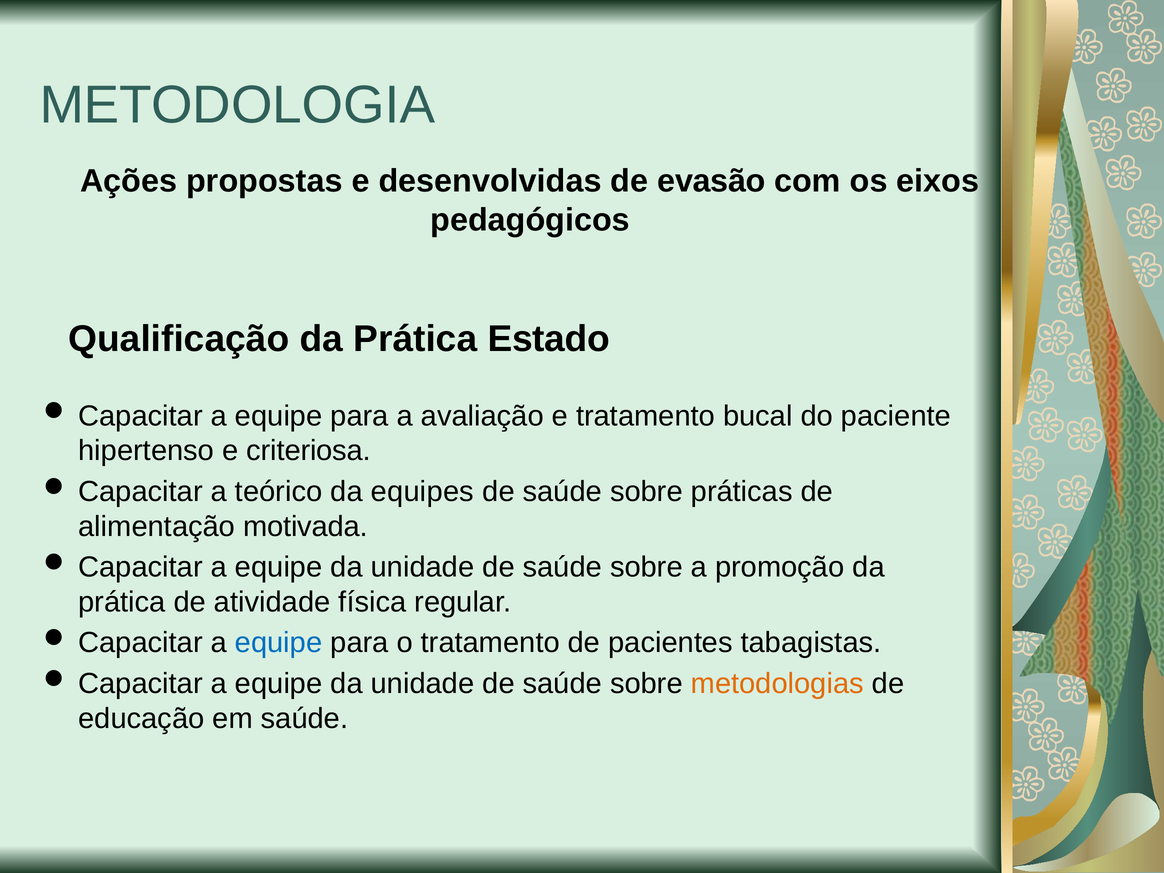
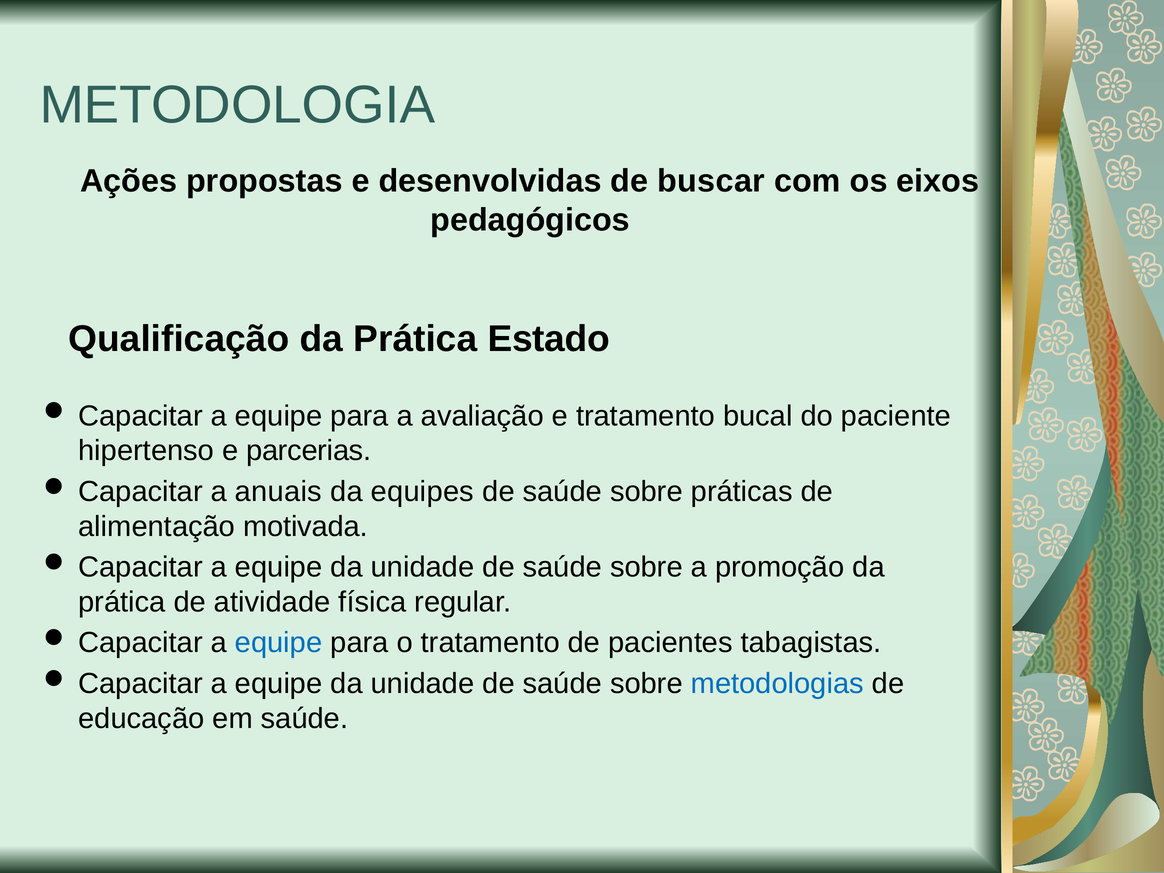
evasão: evasão -> buscar (711, 181)
criteriosa: criteriosa -> parcerias (309, 451)
teórico: teórico -> anuais (278, 492)
metodologias colour: orange -> blue (777, 684)
